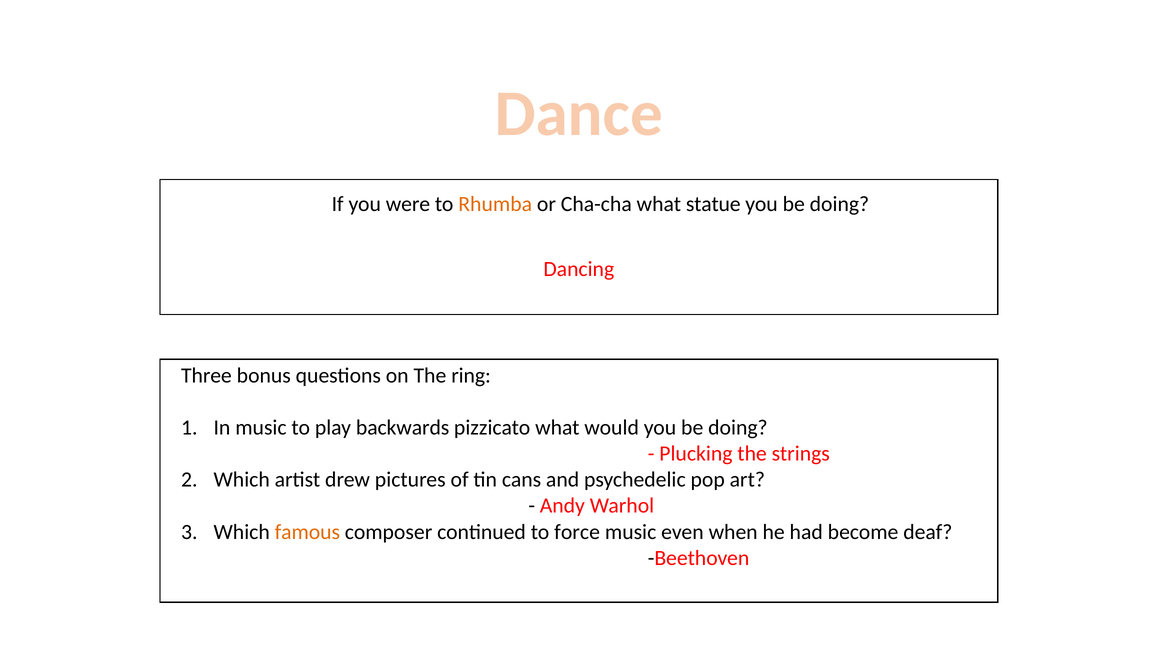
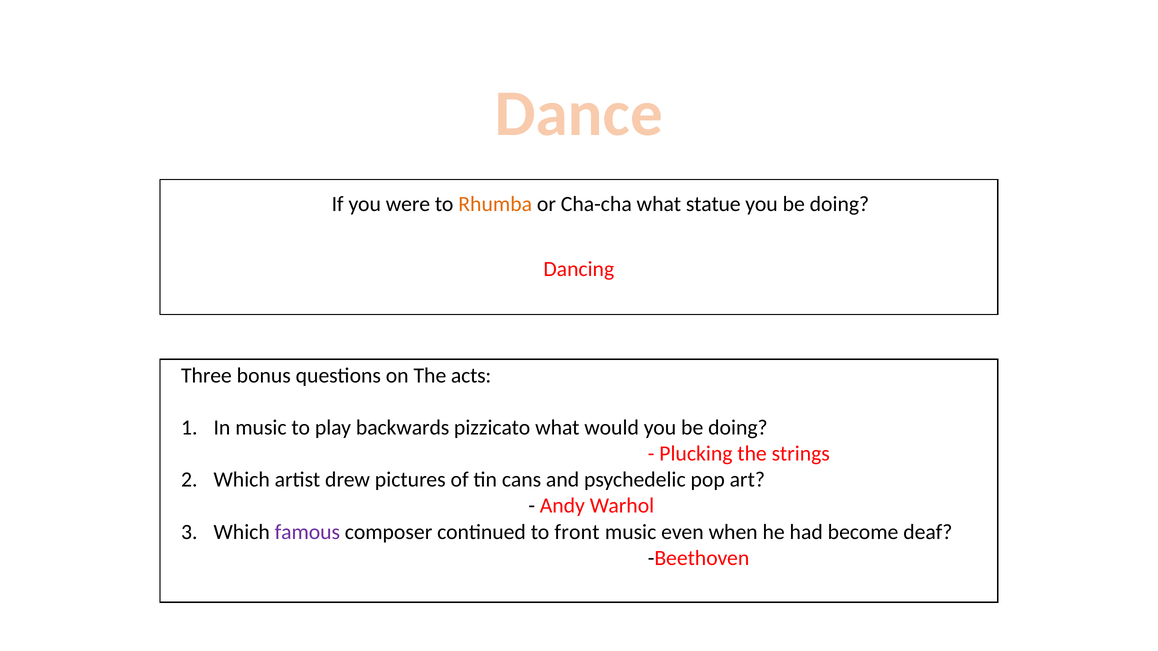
ring: ring -> acts (471, 376)
famous colour: orange -> purple (307, 532)
force: force -> front (577, 532)
